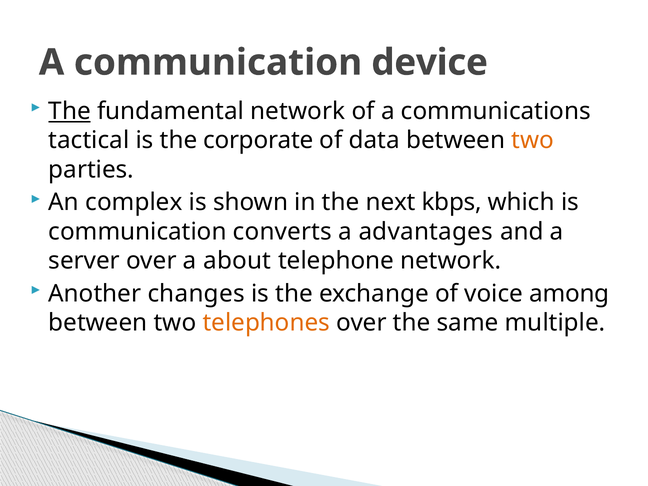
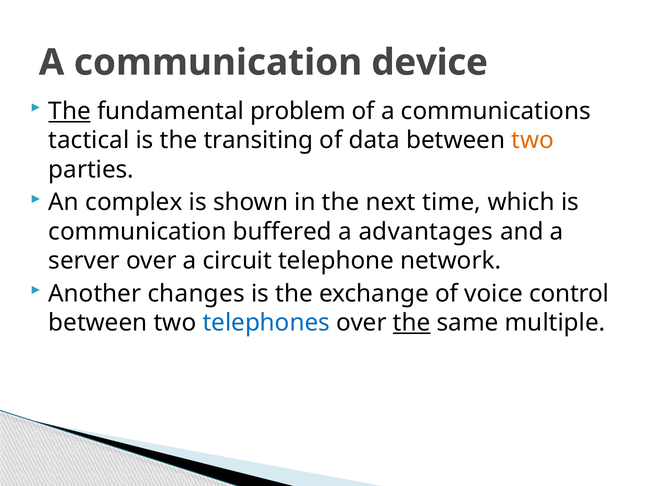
fundamental network: network -> problem (298, 111)
corporate: corporate -> transiting (258, 140)
kbps: kbps -> time (451, 202)
converts: converts -> buffered (282, 232)
about: about -> circuit (237, 261)
among: among -> control (569, 294)
telephones colour: orange -> blue (266, 323)
the underline: none -> present (412, 323)
